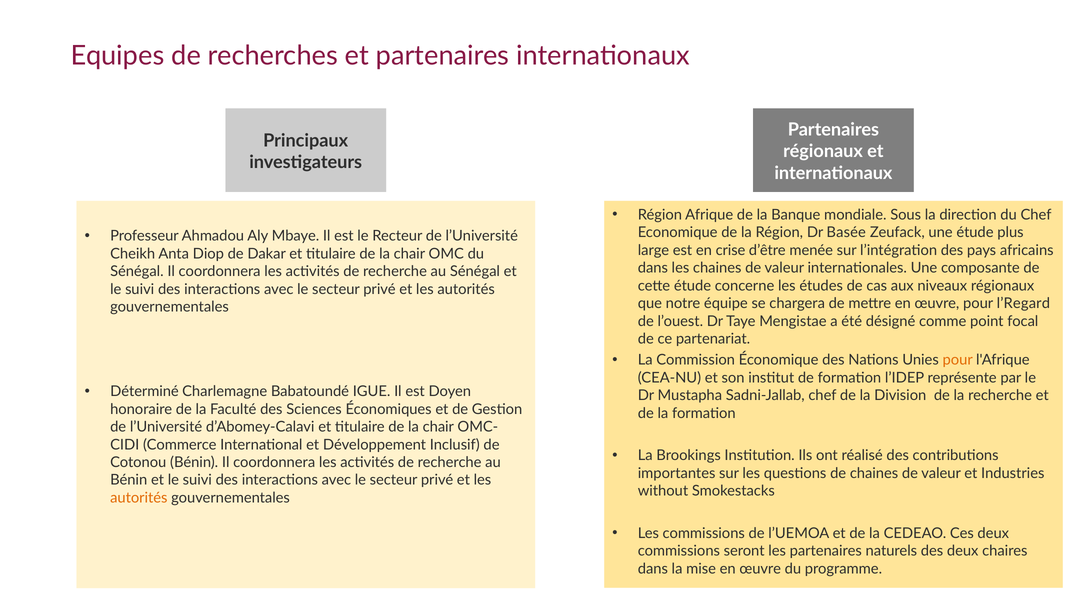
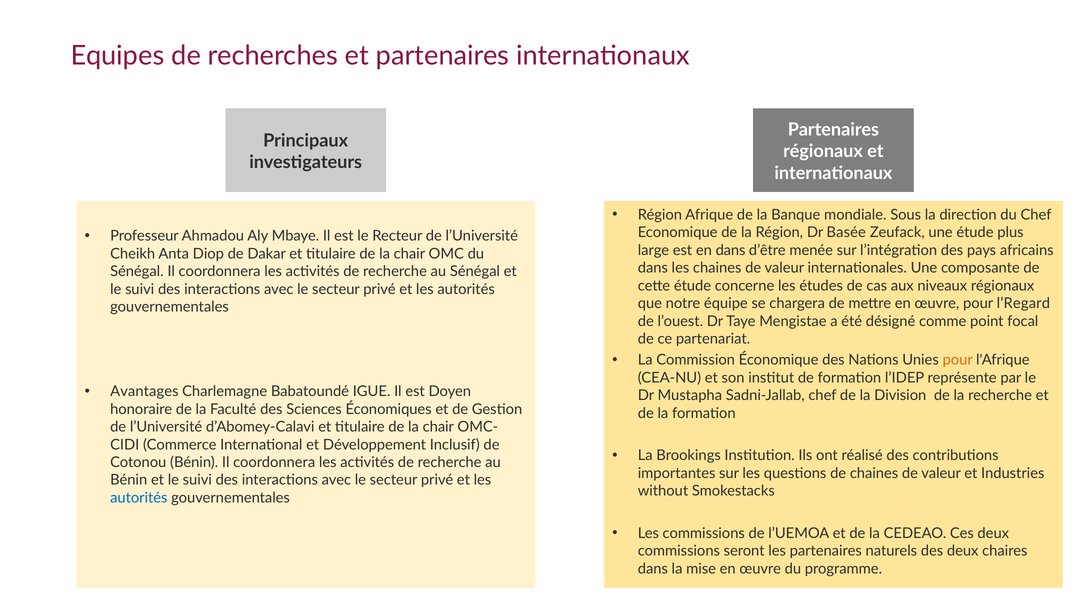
en crise: crise -> dans (731, 250)
Déterminé: Déterminé -> Avantages (144, 391)
autorités colour: orange -> blue (139, 497)
